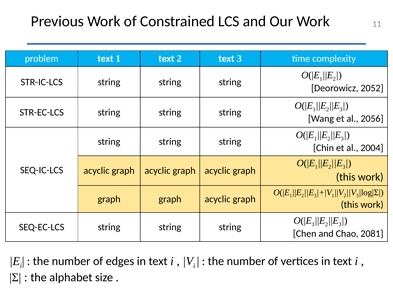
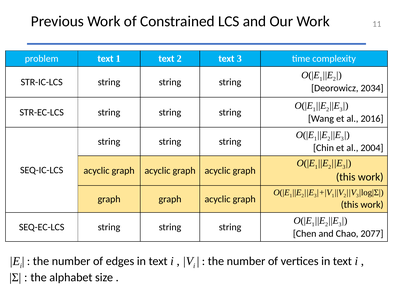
2052: 2052 -> 2034 (372, 88)
2056: 2056 -> 2016 (372, 119)
2081: 2081 -> 2077 (372, 233)
